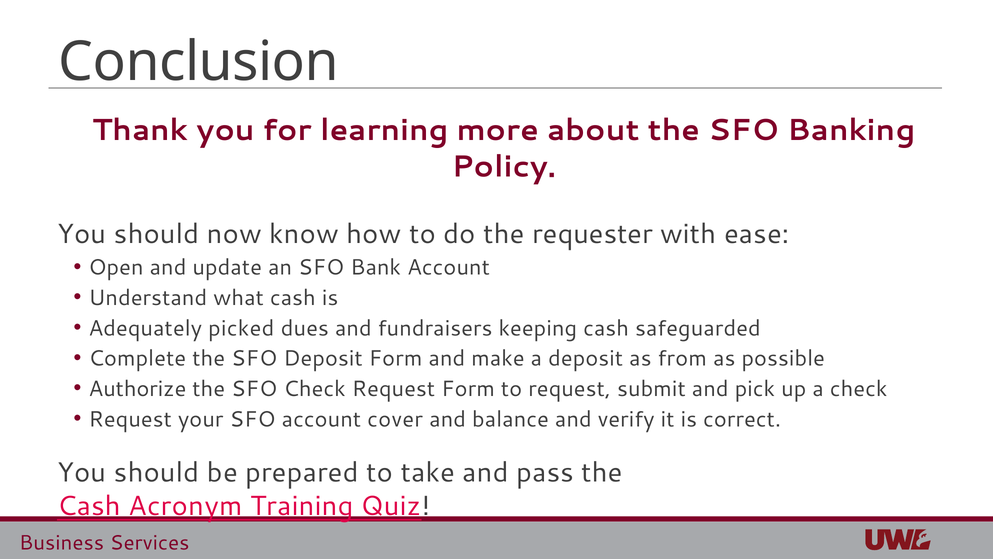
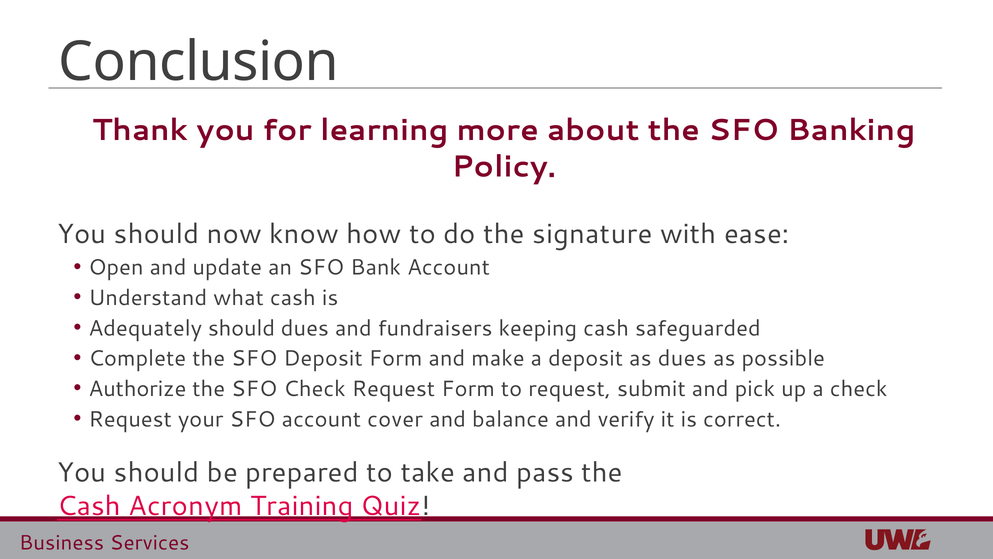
requester: requester -> signature (592, 234)
Adequately picked: picked -> should (241, 328)
as from: from -> dues (682, 358)
